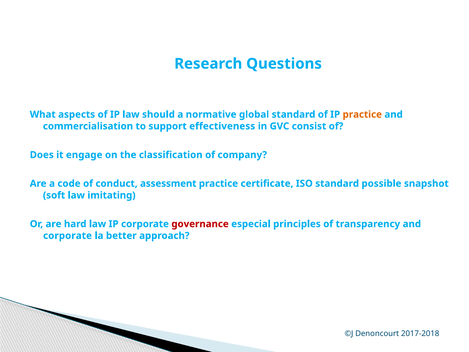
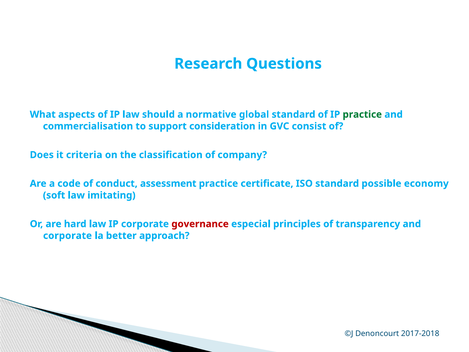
practice colour: orange -> green (362, 114)
effectiveness: effectiveness -> consideration (222, 126)
engage: engage -> criteria (84, 155)
snapshot: snapshot -> economy (426, 183)
